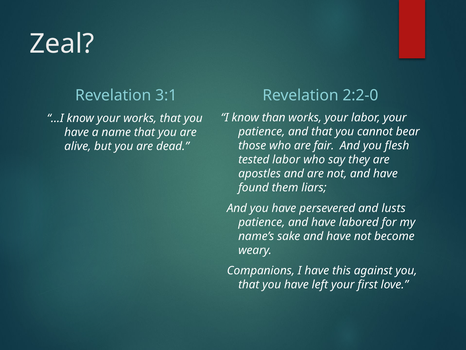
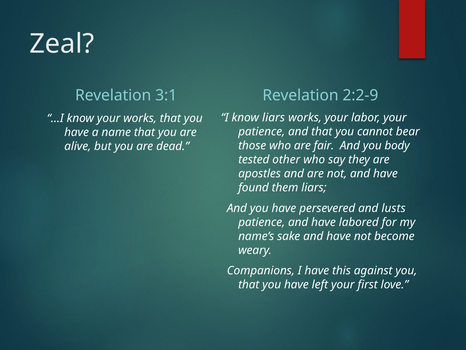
2:2-0: 2:2-0 -> 2:2-9 (360, 95)
know than: than -> liars (274, 118)
flesh: flesh -> body (397, 146)
tested labor: labor -> other (286, 160)
